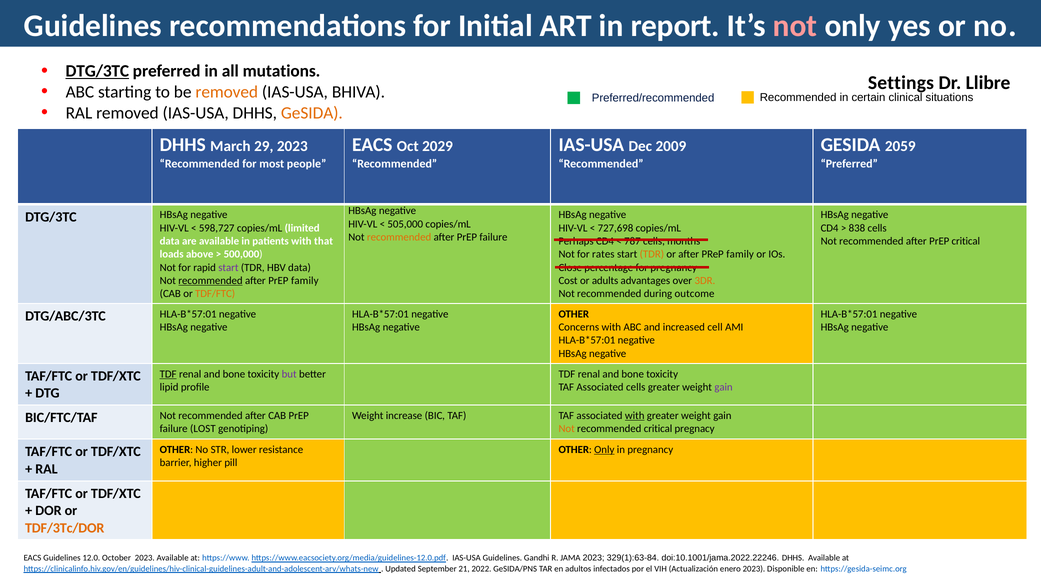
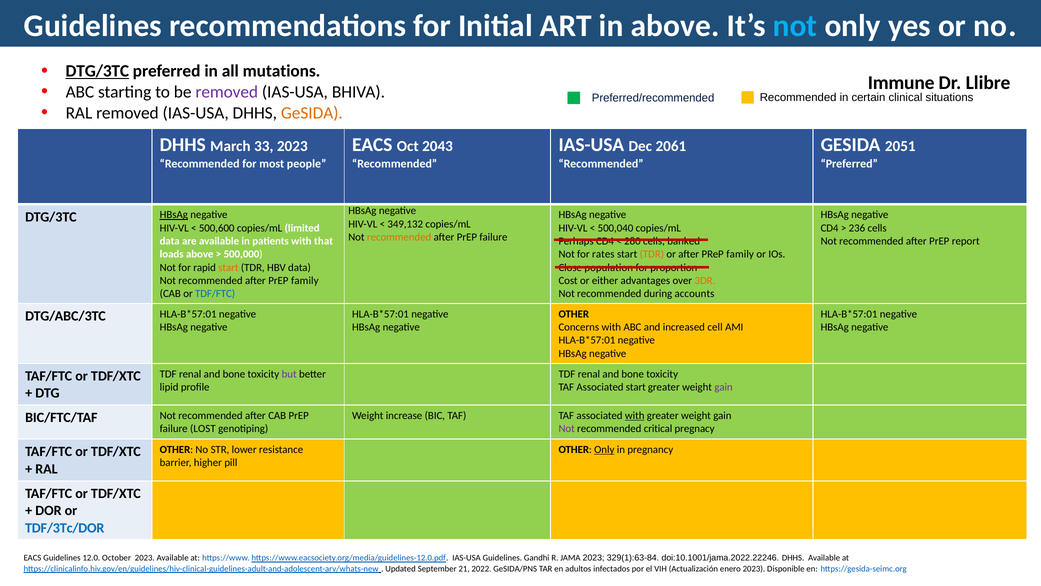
in report: report -> above (675, 26)
not colour: pink -> light blue (795, 26)
Settings: Settings -> Immune (901, 83)
removed colour: orange -> purple (227, 92)
29: 29 -> 33 (264, 146)
2029: 2029 -> 2043 (438, 146)
2009: 2009 -> 2061 (671, 146)
2059: 2059 -> 2051 (900, 146)
HBsAg underline: none -> present (174, 215)
505,000: 505,000 -> 349,132 (405, 224)
598,727: 598,727 -> 500,600 (217, 228)
727,698: 727,698 -> 500,040 (615, 228)
838: 838 -> 236 (857, 228)
787: 787 -> 280 (632, 241)
months: months -> banked (684, 241)
PrEP critical: critical -> report (966, 241)
start colour: purple -> orange (228, 267)
percentage: percentage -> population (609, 267)
for pregnancy: pregnancy -> proportion (674, 267)
recommended underline: present -> none (210, 280)
adults: adults -> either (605, 280)
TDF/FTC colour: orange -> blue (215, 294)
outcome: outcome -> accounts (695, 294)
TDF underline: present -> none (168, 374)
Associated cells: cells -> start (636, 387)
Not colour: orange -> purple (567, 429)
TDF/3Tc/DOR colour: orange -> blue (65, 527)
